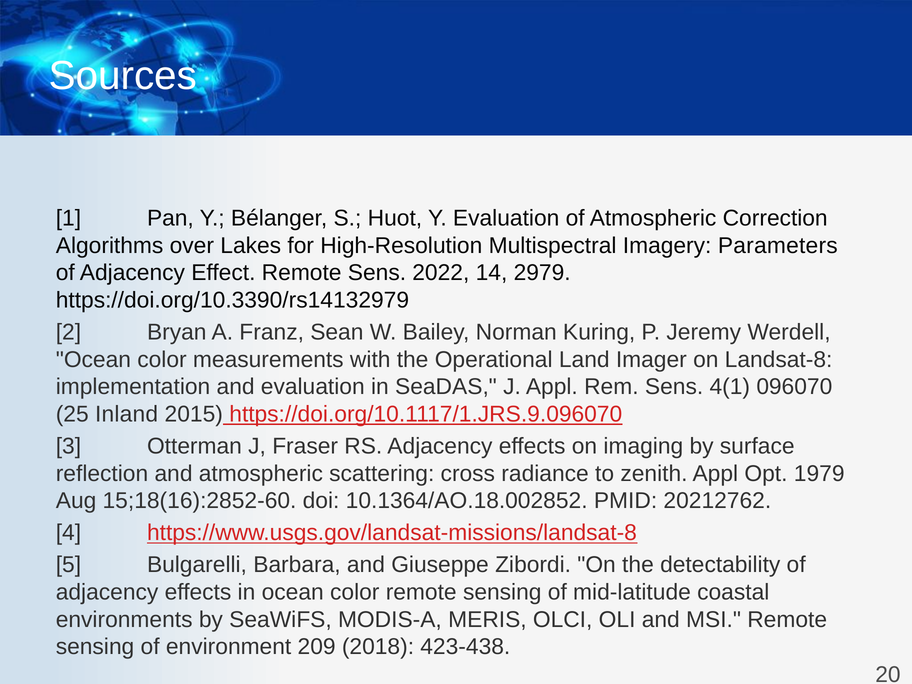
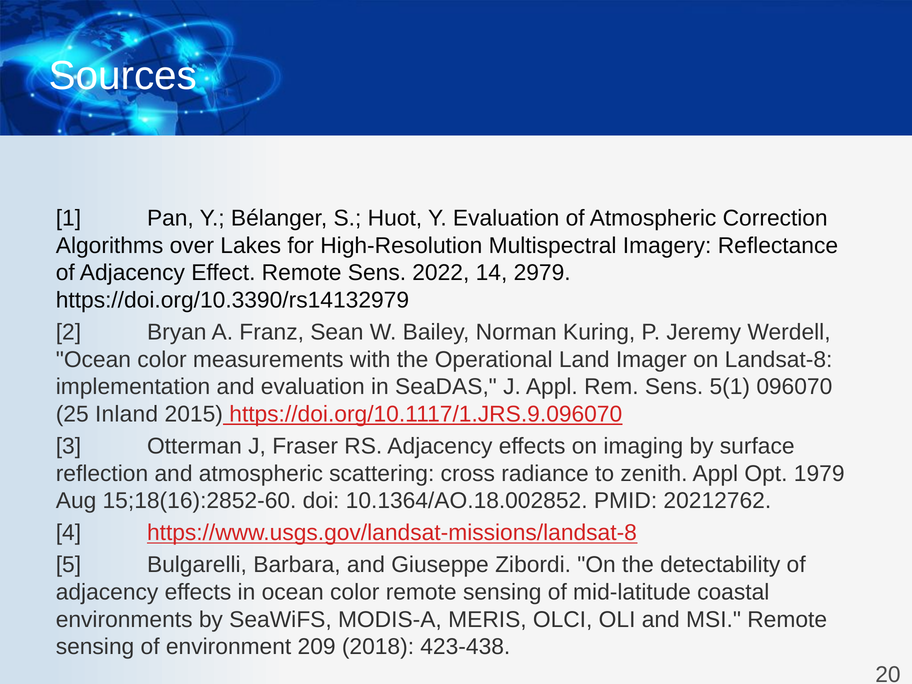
Parameters: Parameters -> Reflectance (778, 246)
4(1: 4(1 -> 5(1 (730, 387)
